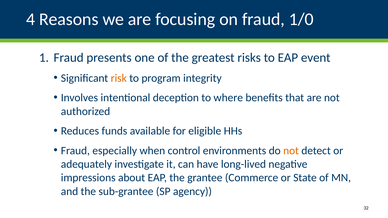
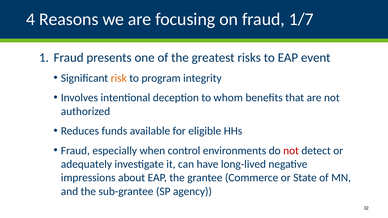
1/0: 1/0 -> 1/7 (301, 19)
where: where -> whom (228, 98)
not colour: orange -> red (291, 151)
